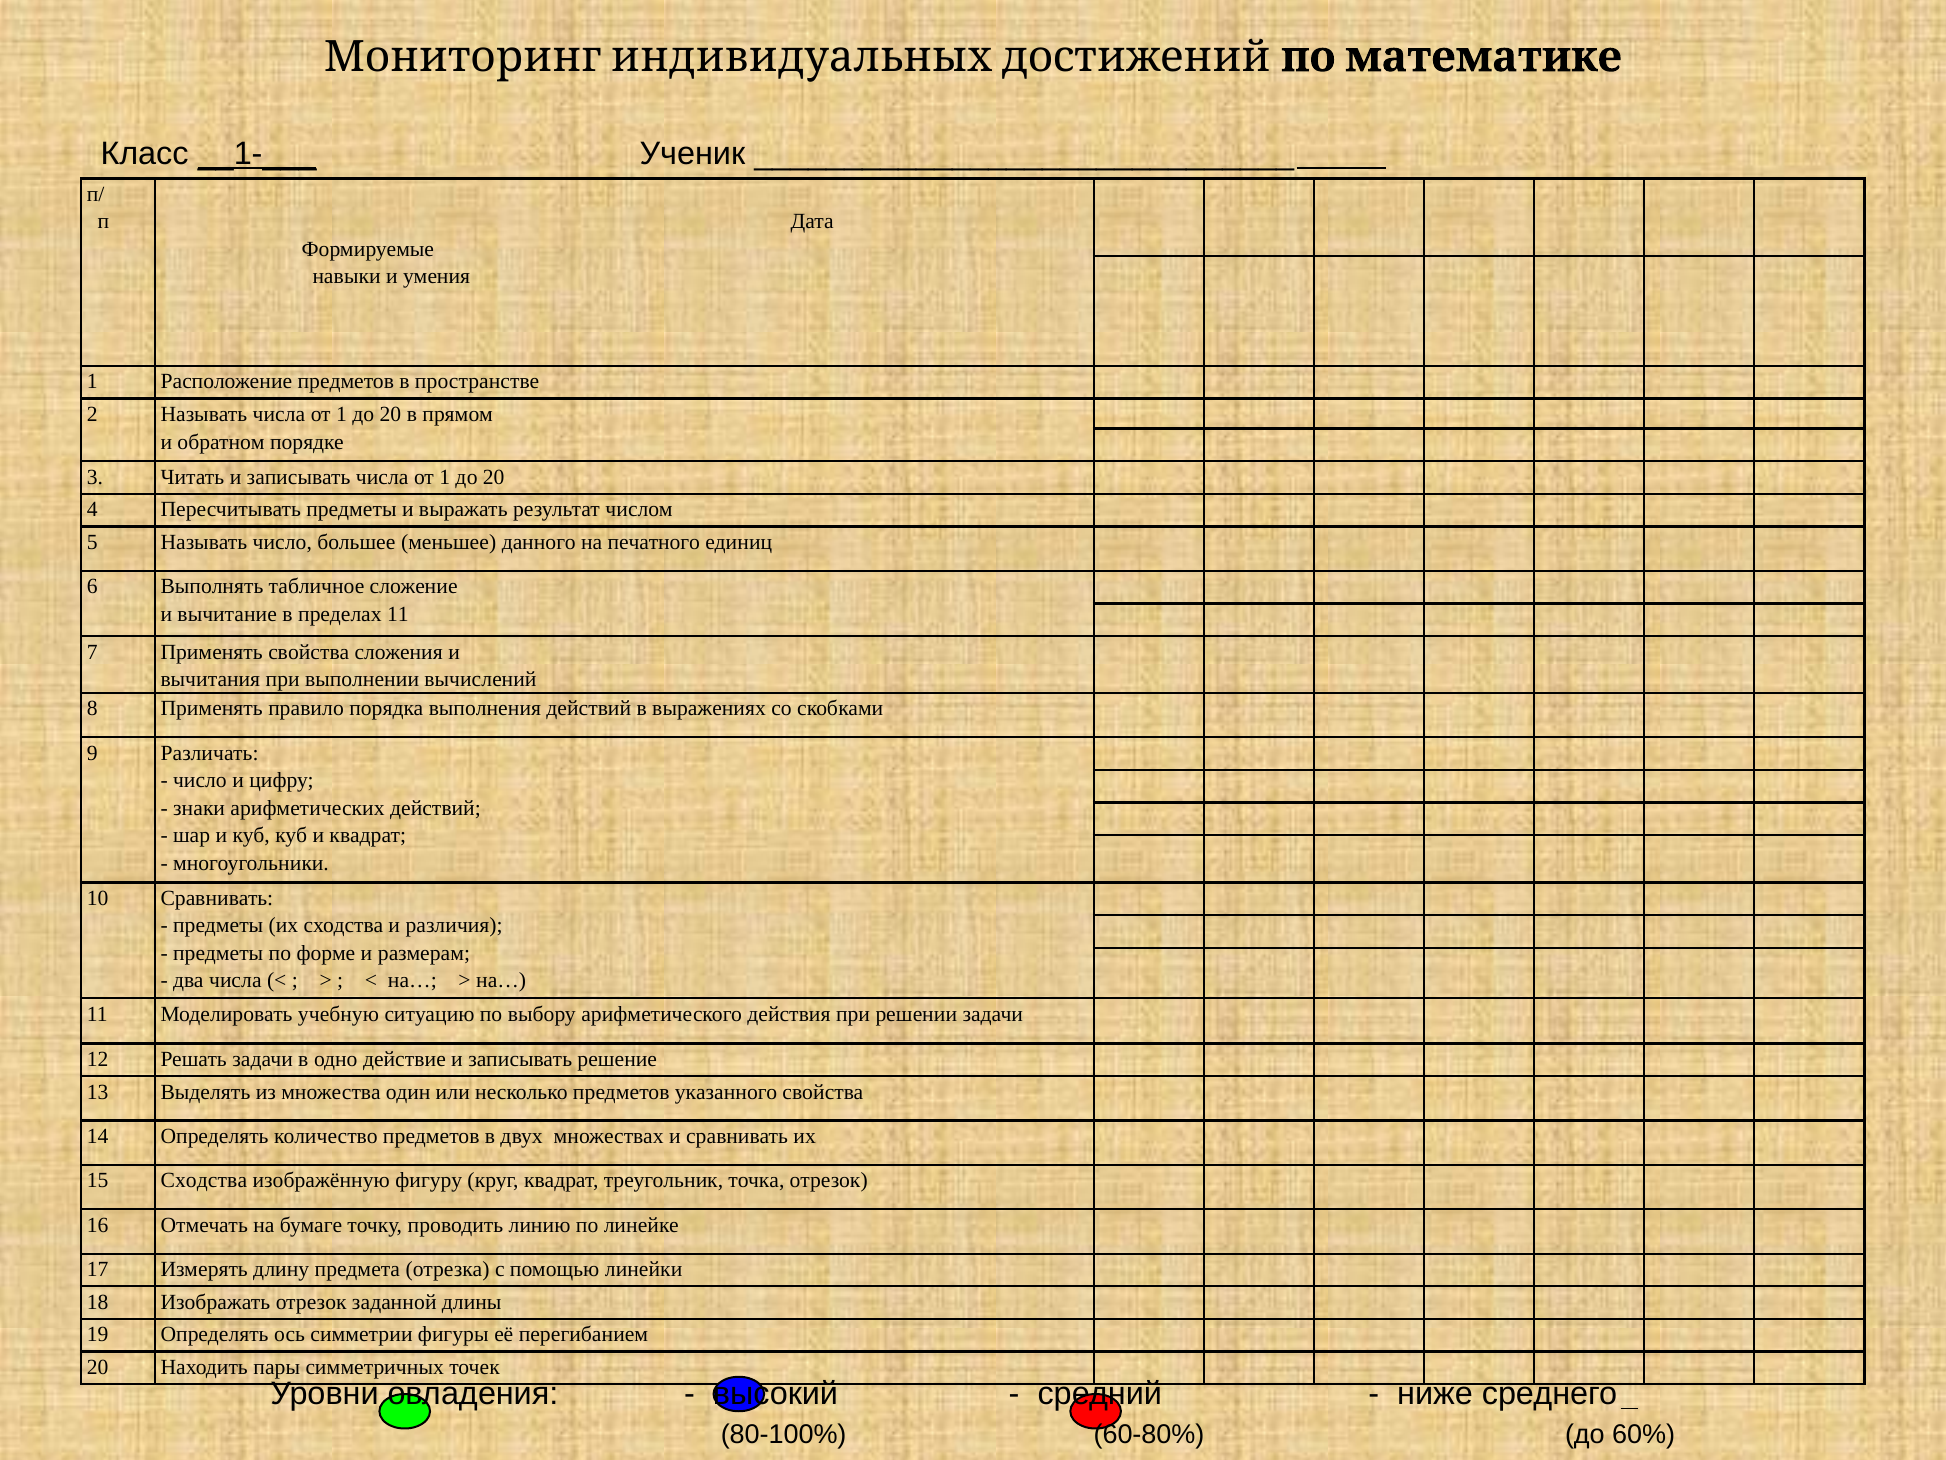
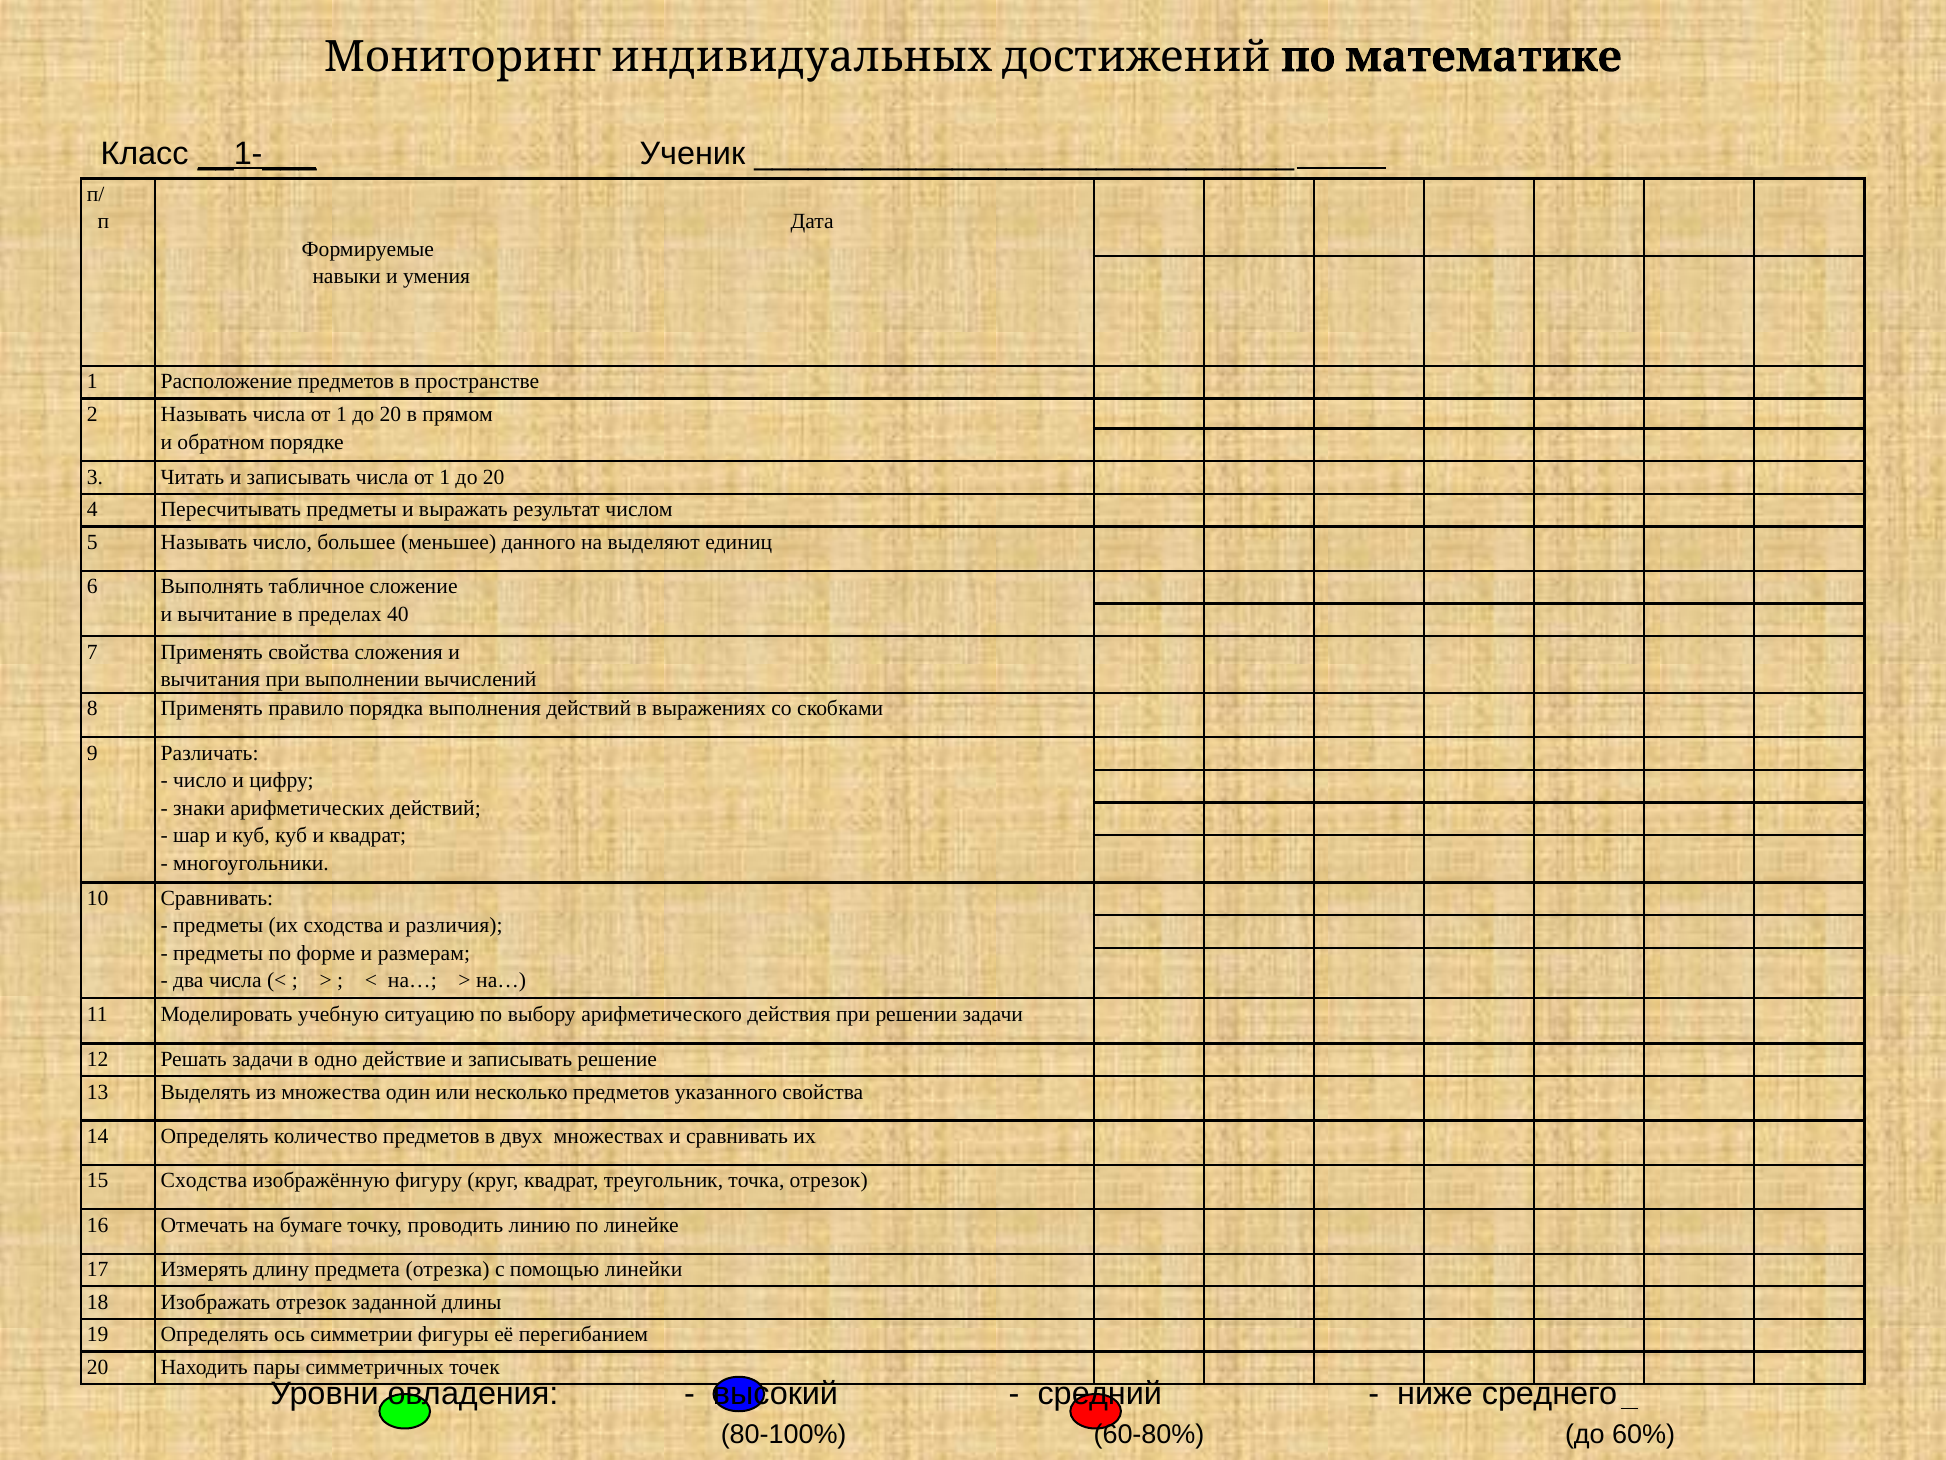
печатного: печатного -> выделяют (654, 542)
пределах 11: 11 -> 40 (398, 614)
